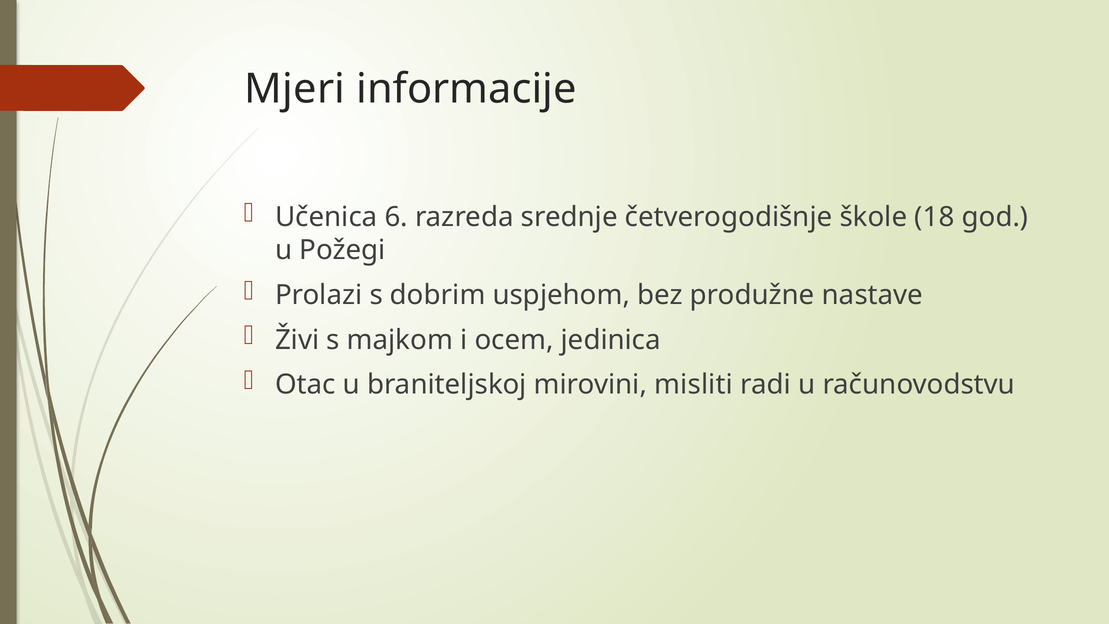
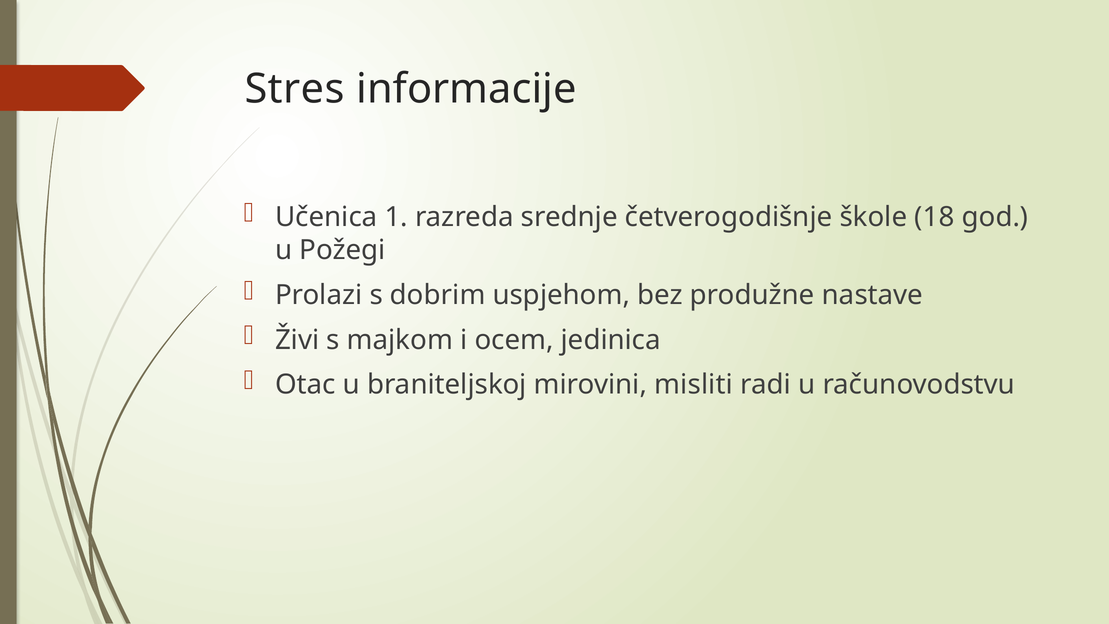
Mjeri: Mjeri -> Stres (295, 89)
6: 6 -> 1 (396, 217)
